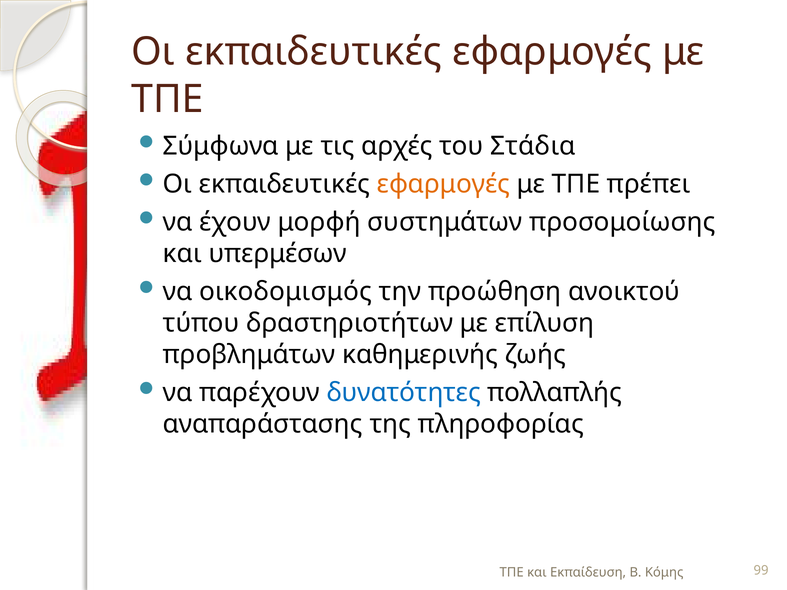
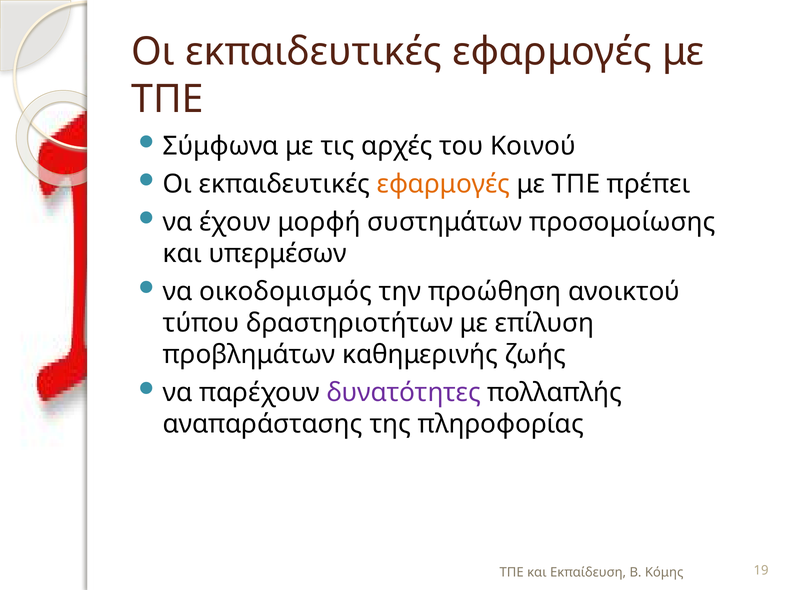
Στάδια: Στάδια -> Κοινού (533, 146)
δυνατότητες colour: blue -> purple (404, 393)
99: 99 -> 19 (761, 571)
